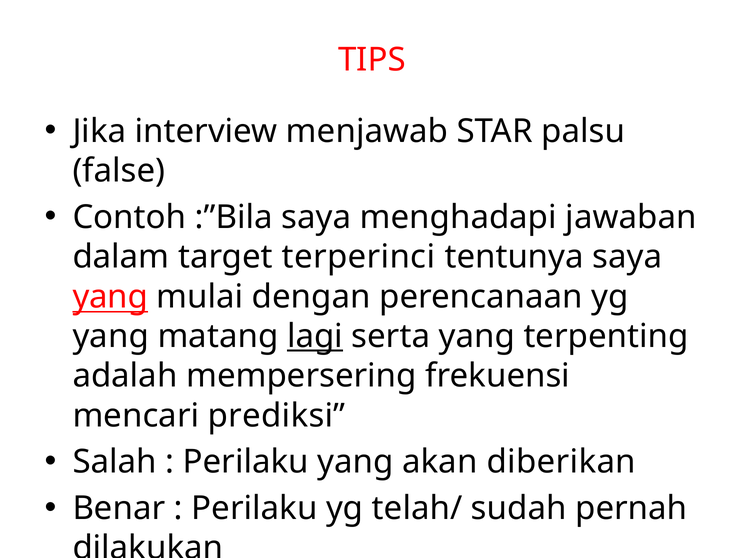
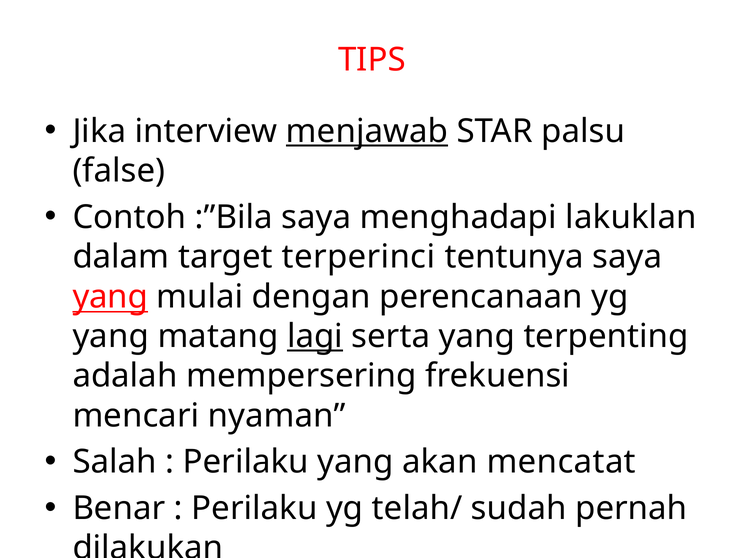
menjawab underline: none -> present (367, 131)
jawaban: jawaban -> lakuklan (631, 217)
prediksi: prediksi -> nyaman (277, 416)
diberikan: diberikan -> mencatat (561, 462)
